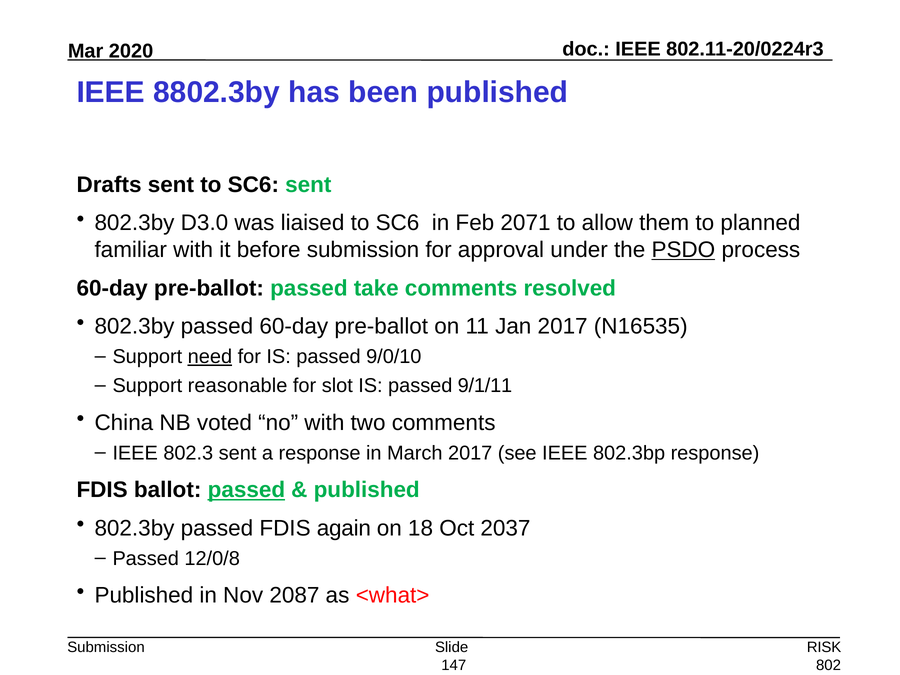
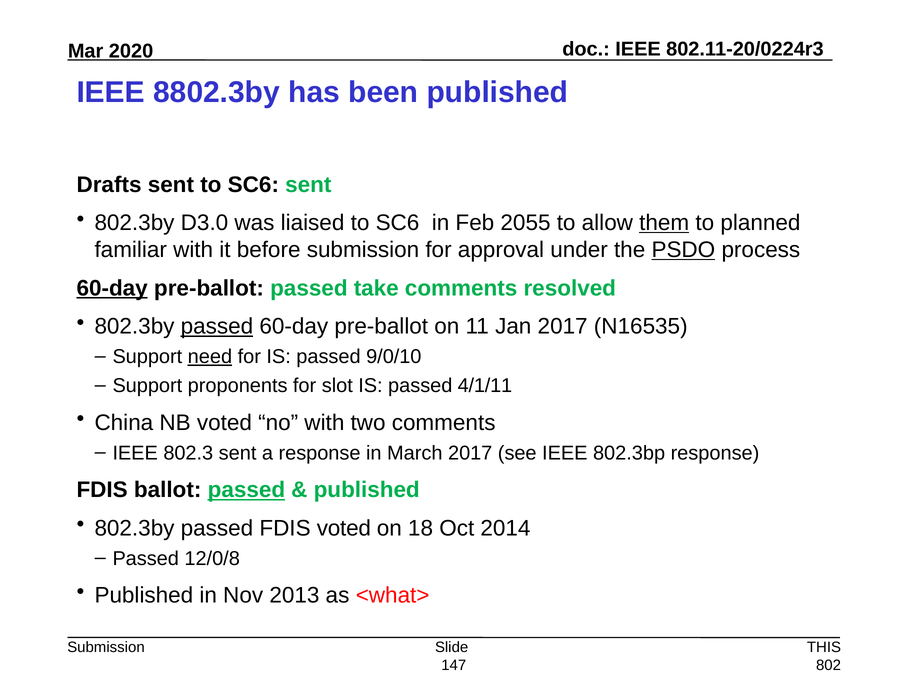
2071: 2071 -> 2055 (525, 223)
them underline: none -> present (664, 223)
60-day underline: none -> present (112, 288)
passed underline: none -> present (217, 326)
reasonable: reasonable -> proponents (238, 386)
9/1/11: 9/1/11 -> 4/1/11 (485, 386)
FDIS again: again -> voted (344, 528)
2037: 2037 -> 2014 (505, 528)
2087: 2087 -> 2013 (294, 595)
RISK: RISK -> THIS (824, 647)
